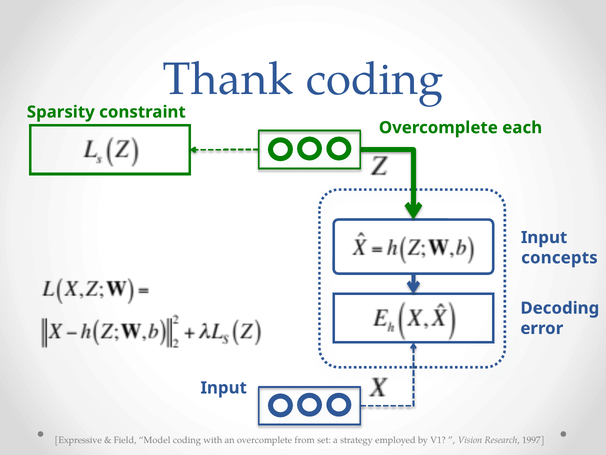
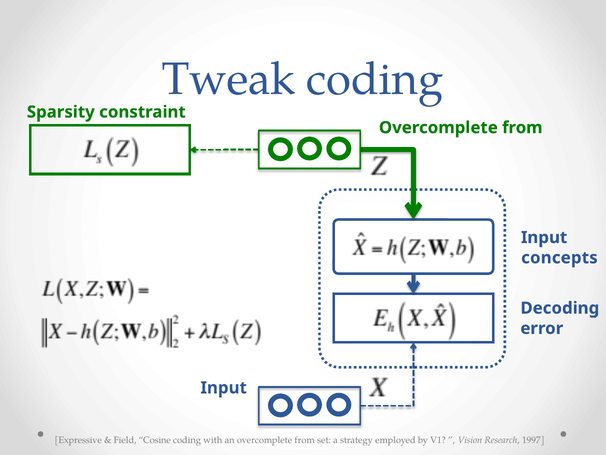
Thank: Thank -> Tweak (229, 79)
each: each -> from (522, 128)
Model: Model -> Cosine (155, 440)
